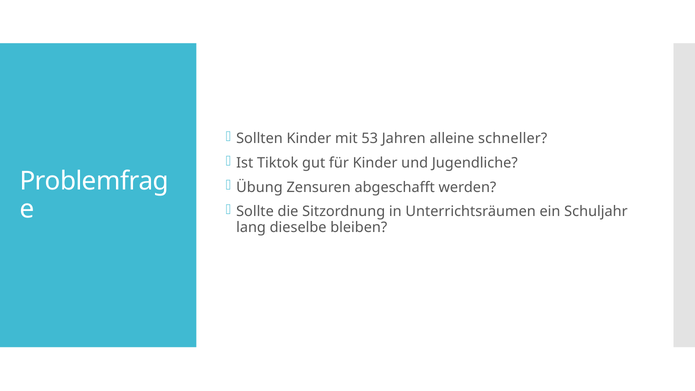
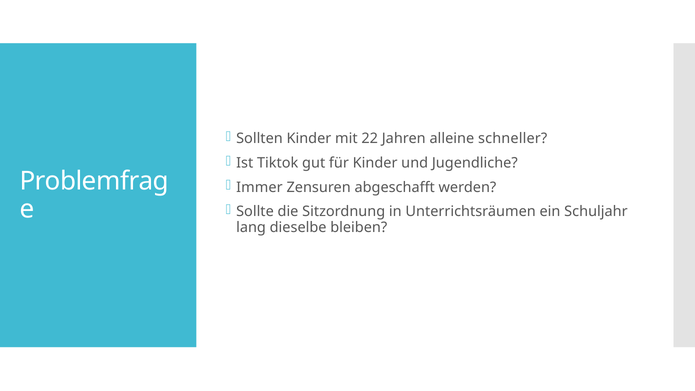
53: 53 -> 22 (370, 139)
Übung: Übung -> Immer (259, 187)
